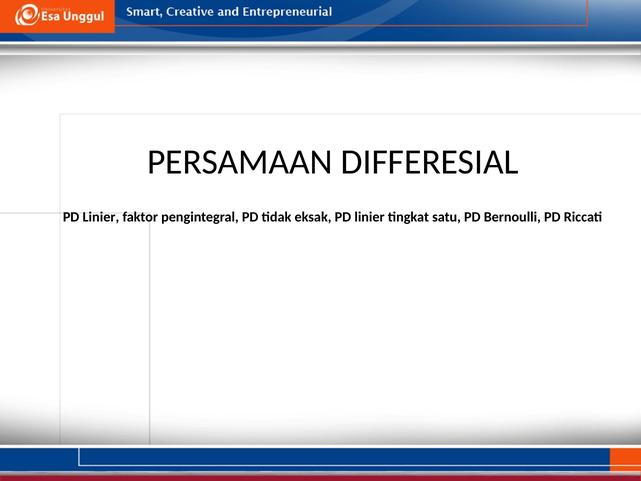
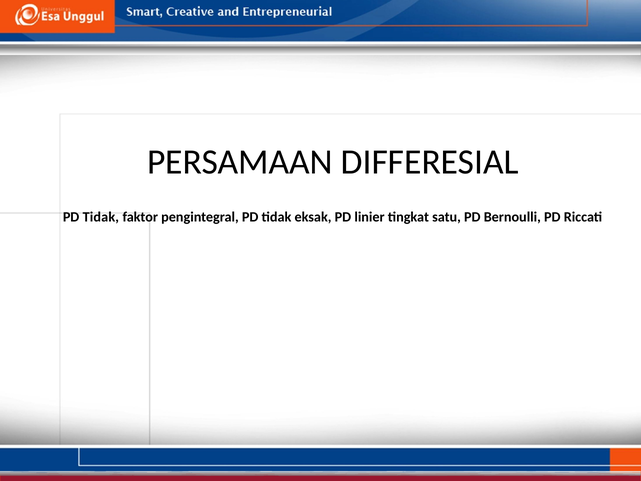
Linier: Linier -> Tidak (101, 217)
